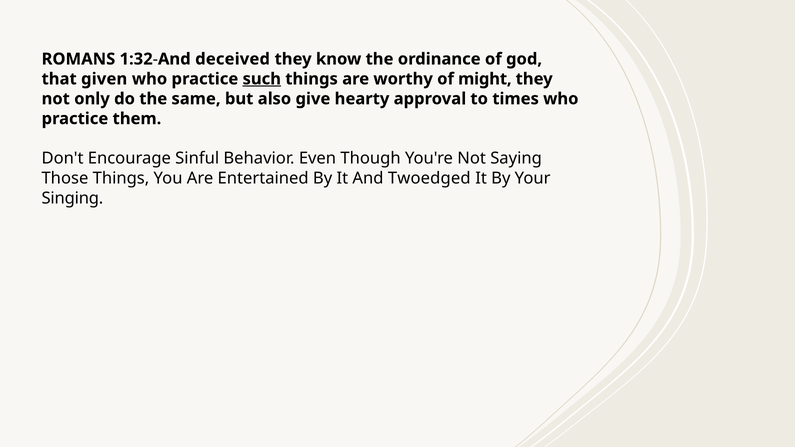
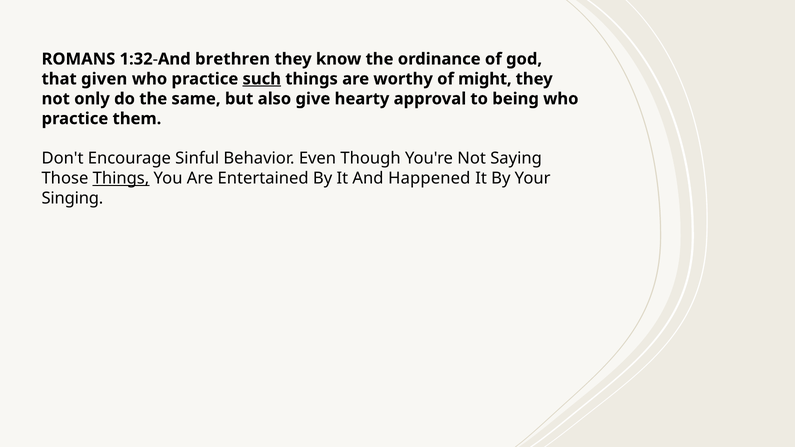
deceived: deceived -> brethren (233, 59)
times: times -> being (516, 99)
Things underline: none -> present (121, 178)
Twoedged: Twoedged -> Happened (429, 178)
